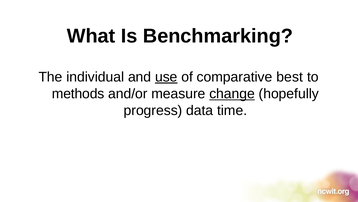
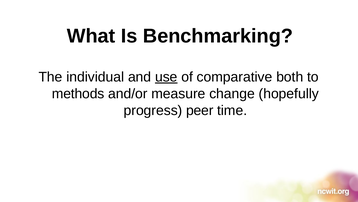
best: best -> both (290, 77)
change underline: present -> none (232, 94)
data: data -> peer (200, 110)
